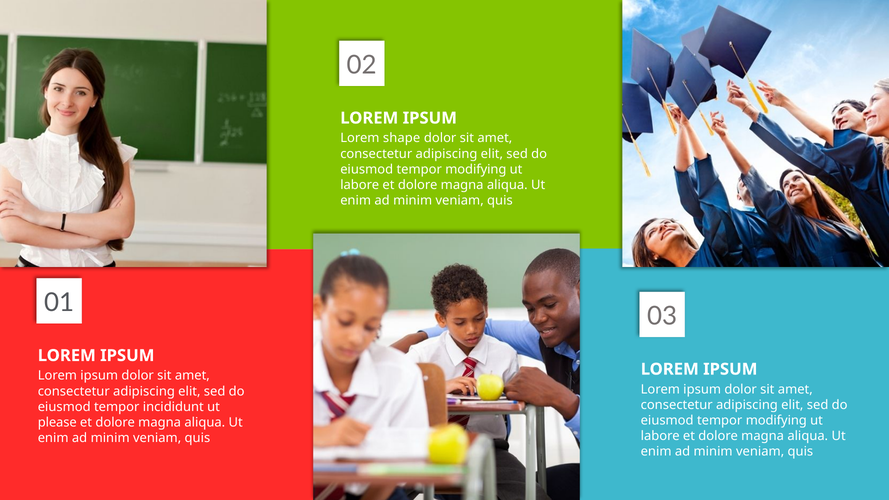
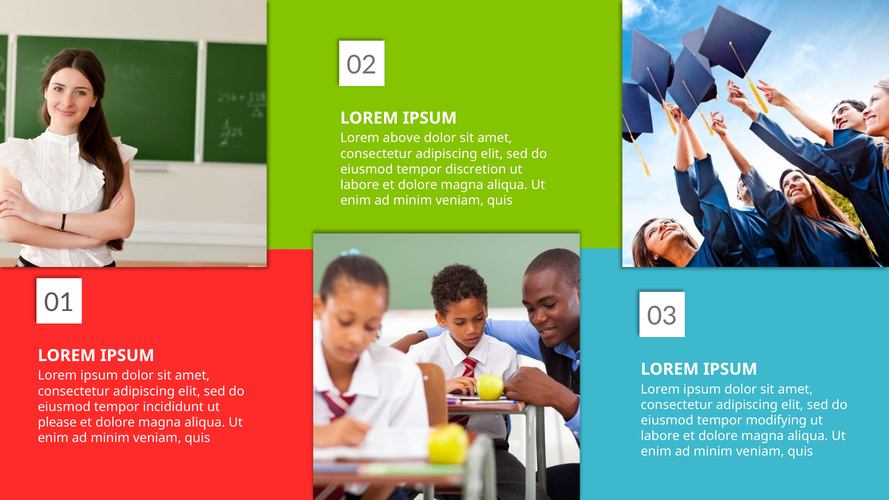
shape: shape -> above (402, 138)
modifying: modifying -> discretion (476, 169)
